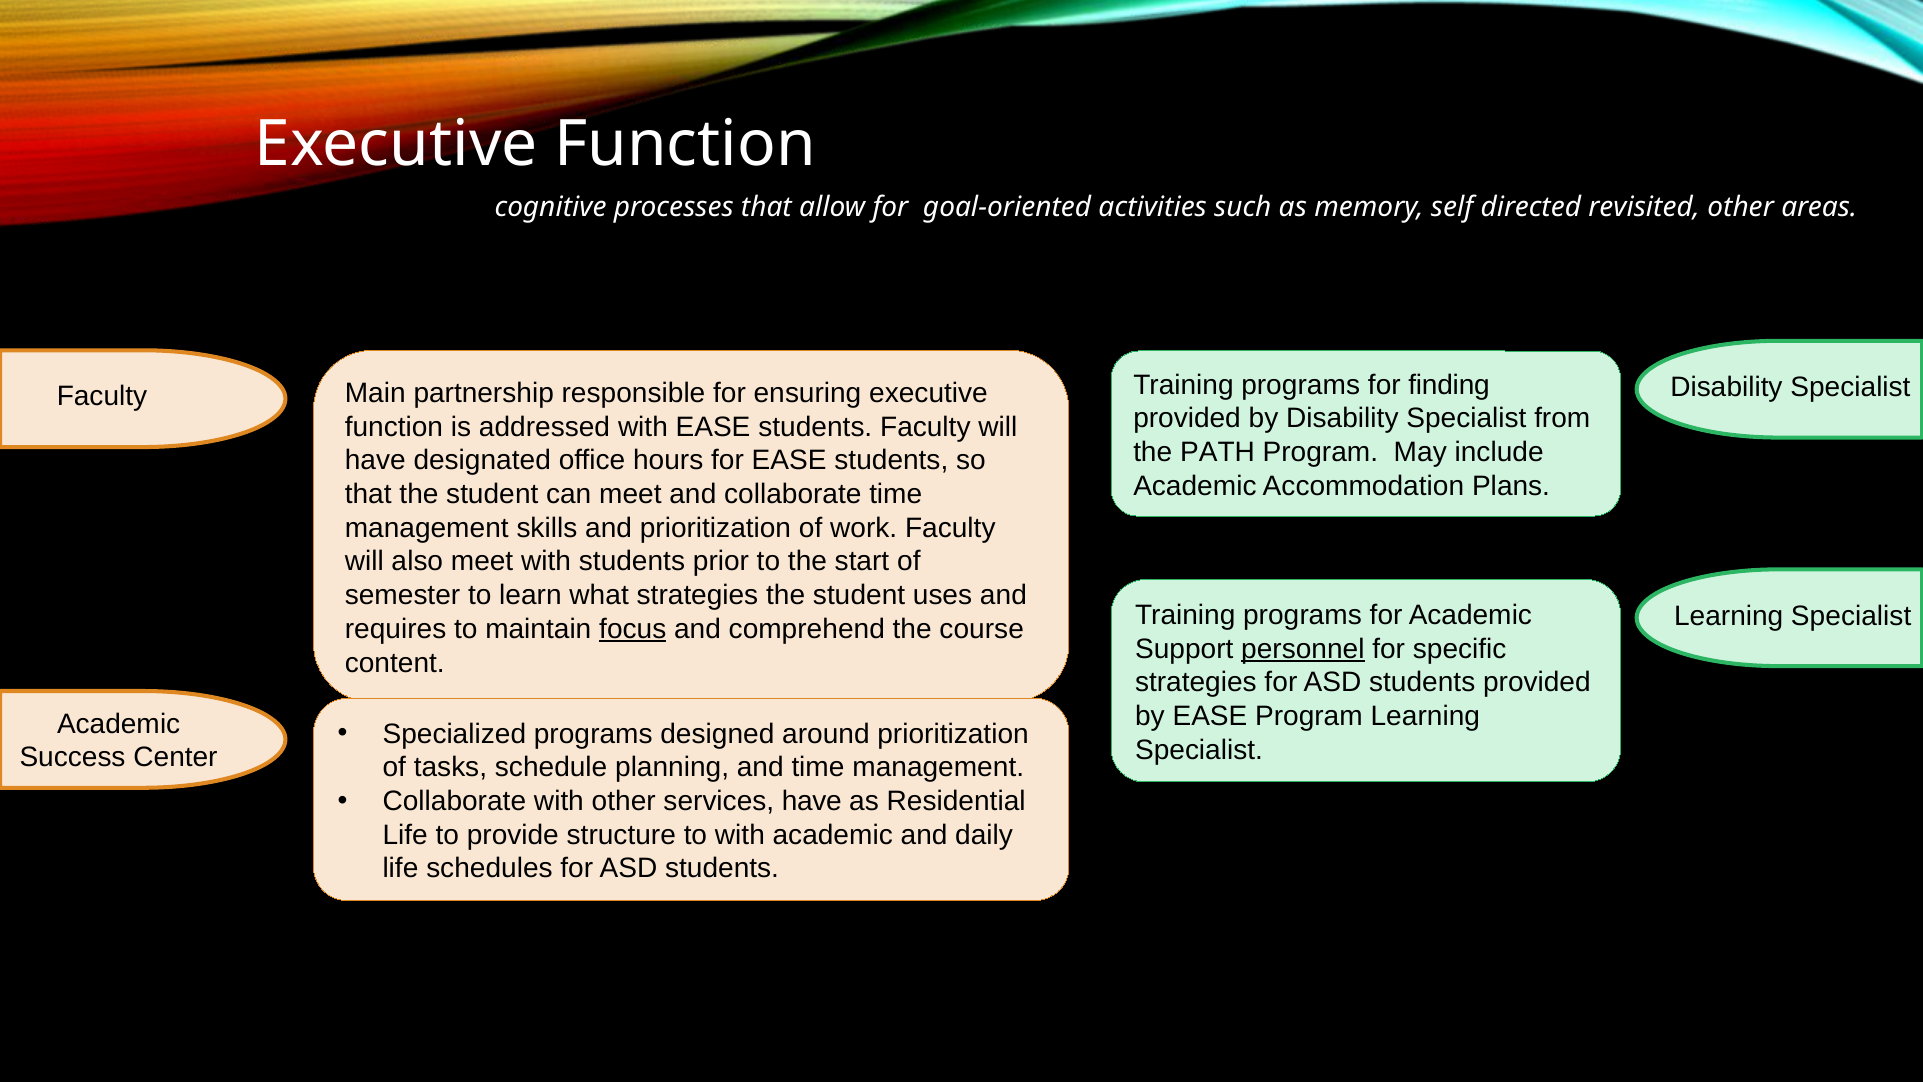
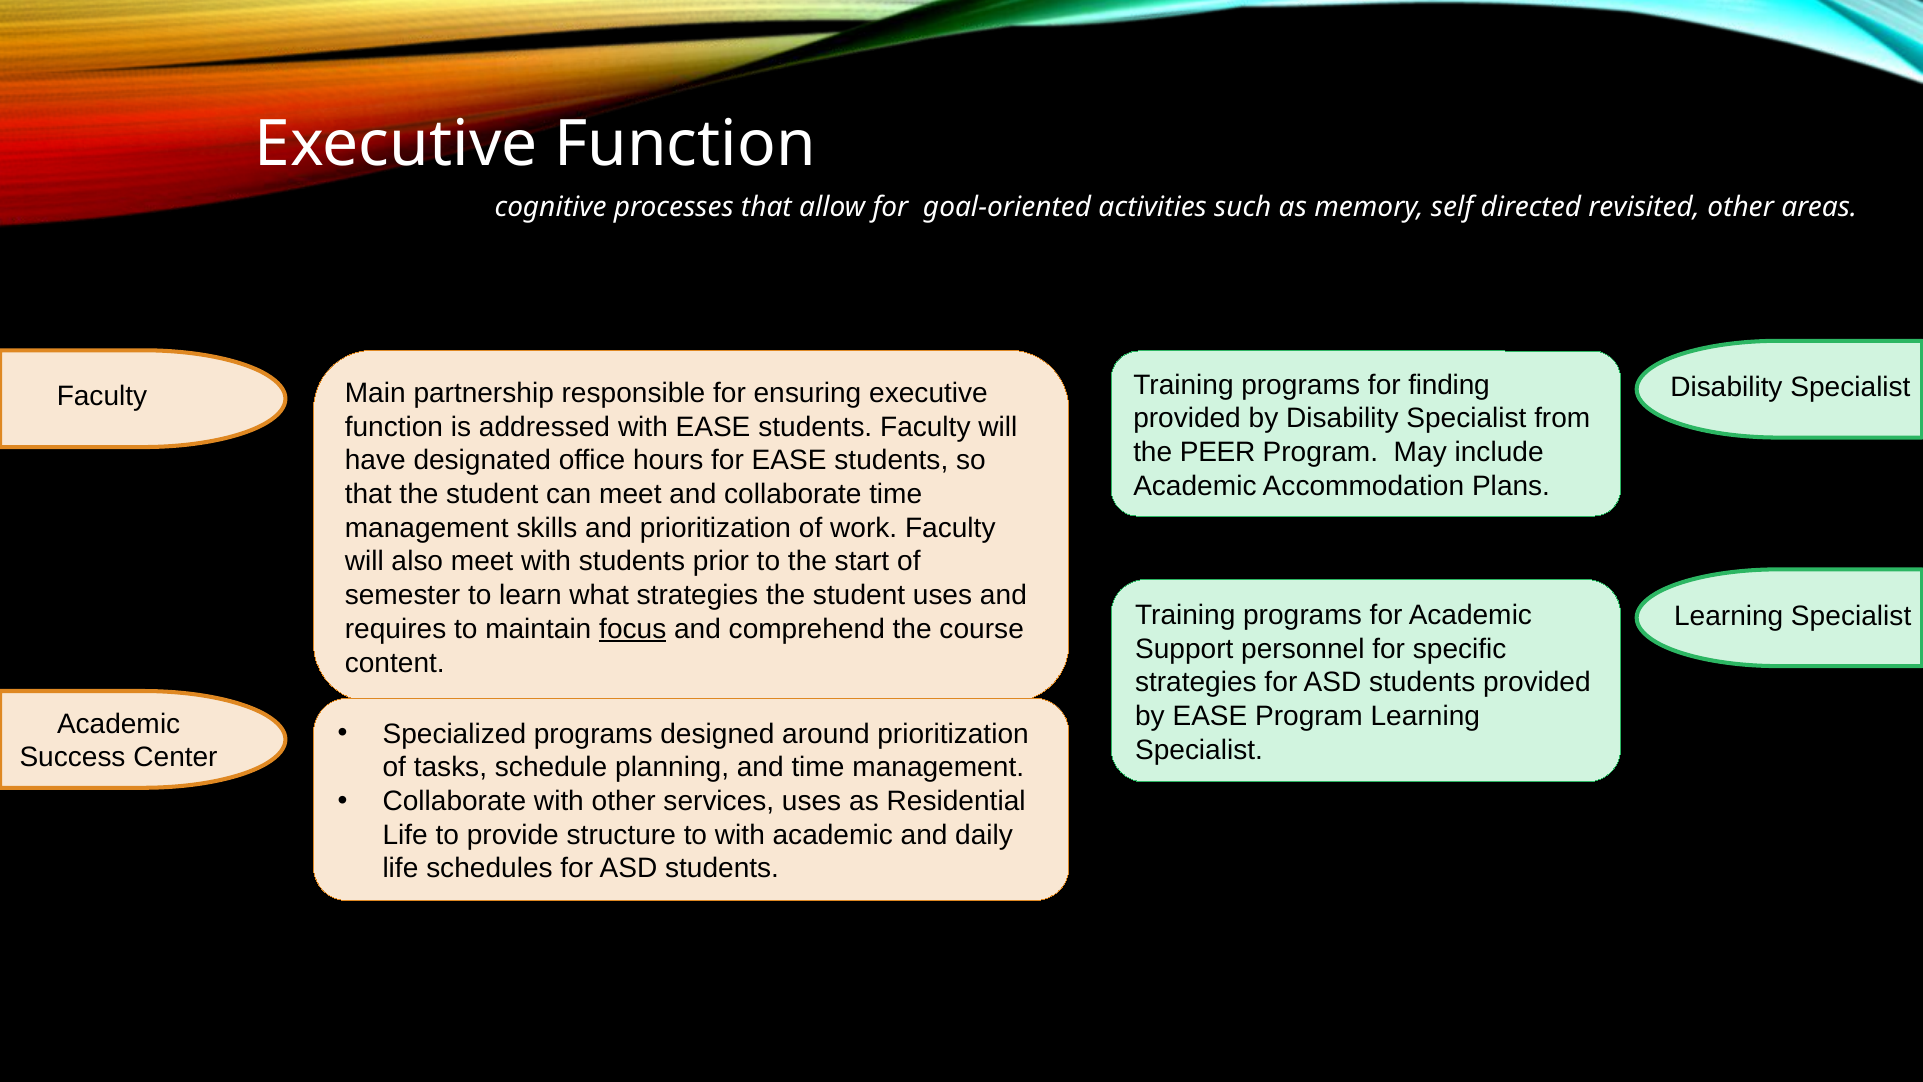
PATH: PATH -> PEER (1218, 452)
personnel underline: present -> none (1303, 649)
services have: have -> uses (812, 801)
